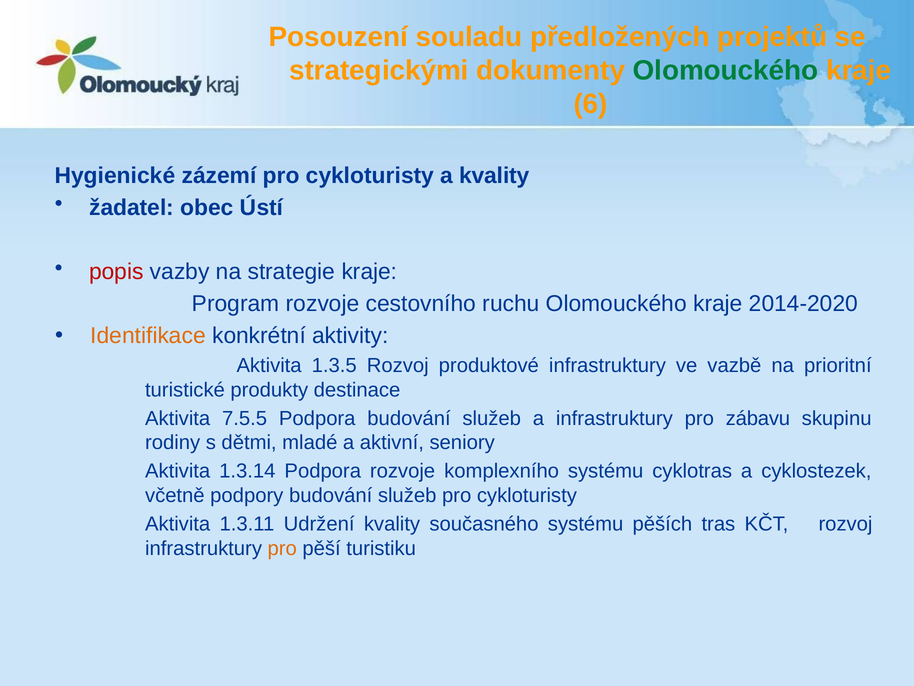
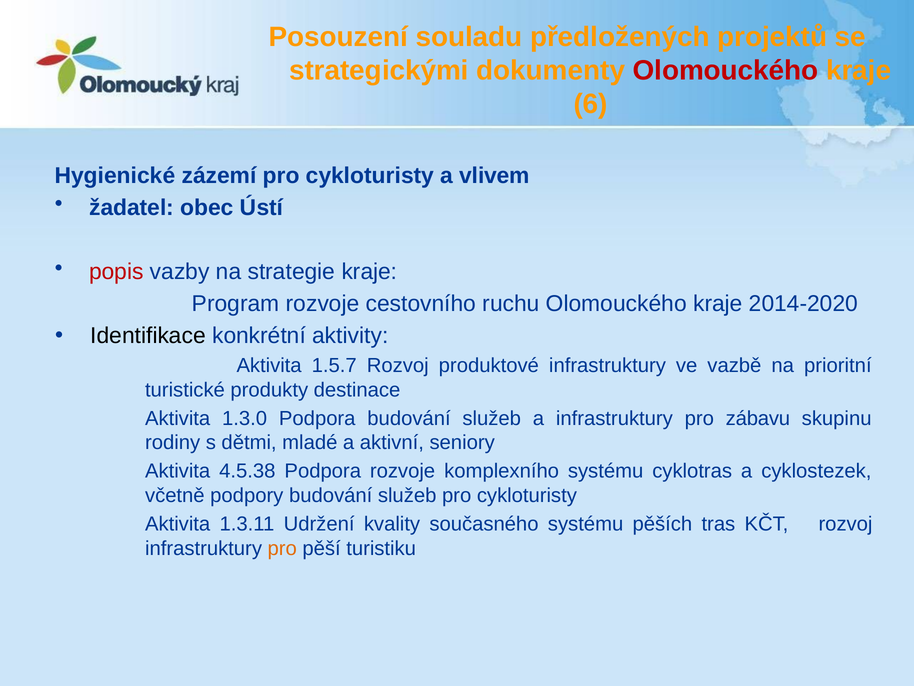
Olomouckého colour: green -> red (726, 71)
a kvality: kvality -> vlivem (494, 176)
Identifikace colour: orange -> black (148, 335)
1.3.5: 1.3.5 -> 1.5.7 (334, 365)
7.5.5: 7.5.5 -> 1.3.0 (245, 418)
1.3.14: 1.3.14 -> 4.5.38 (247, 471)
